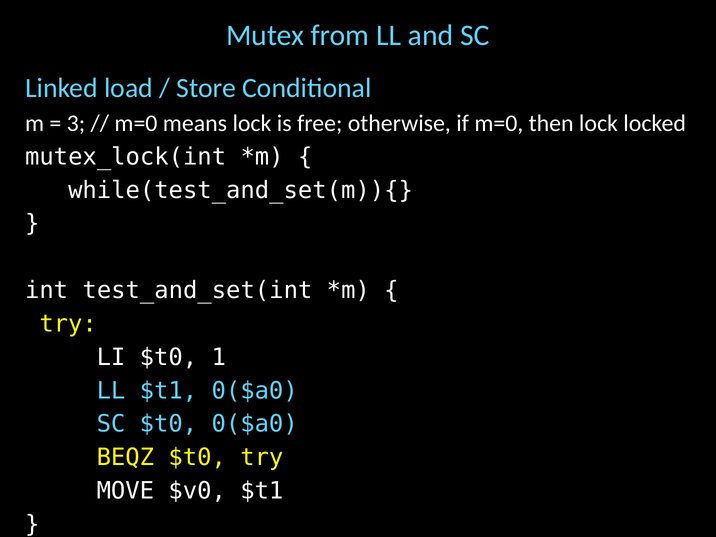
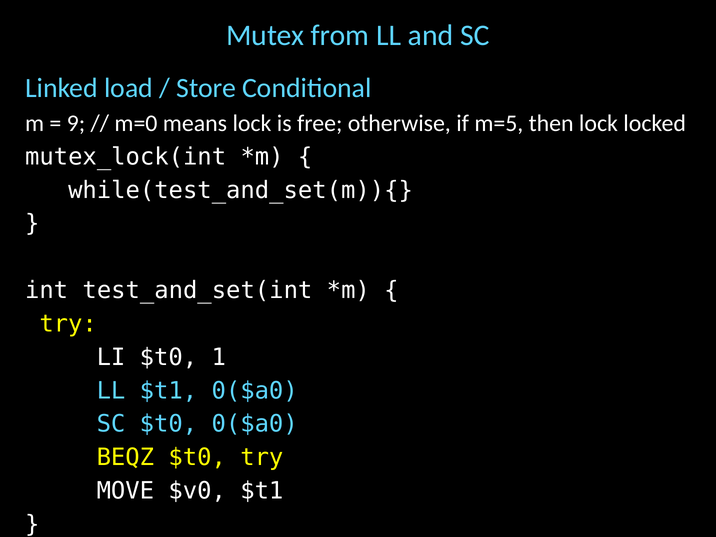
3: 3 -> 9 (76, 123)
if m=0: m=0 -> m=5 (499, 123)
